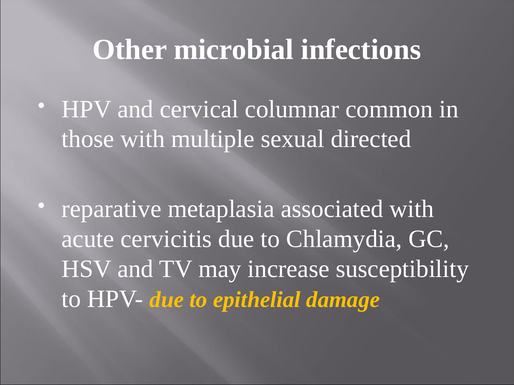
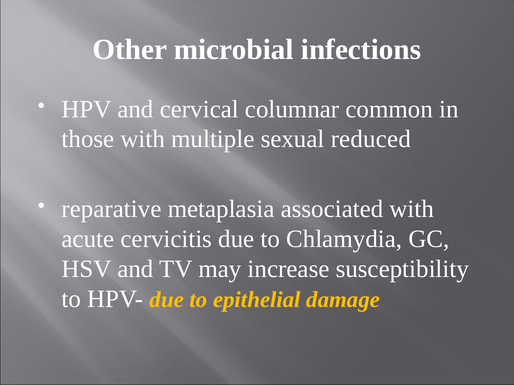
directed: directed -> reduced (371, 139)
